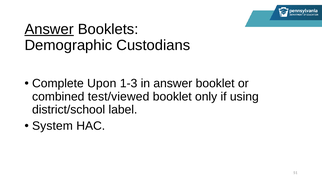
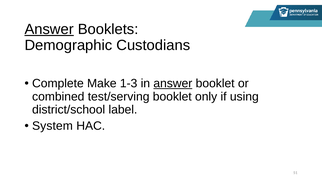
Upon: Upon -> Make (102, 84)
answer underline: none -> present (173, 84)
test/viewed: test/viewed -> test/serving (119, 97)
